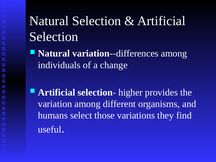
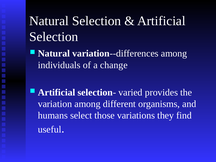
higher: higher -> varied (130, 92)
